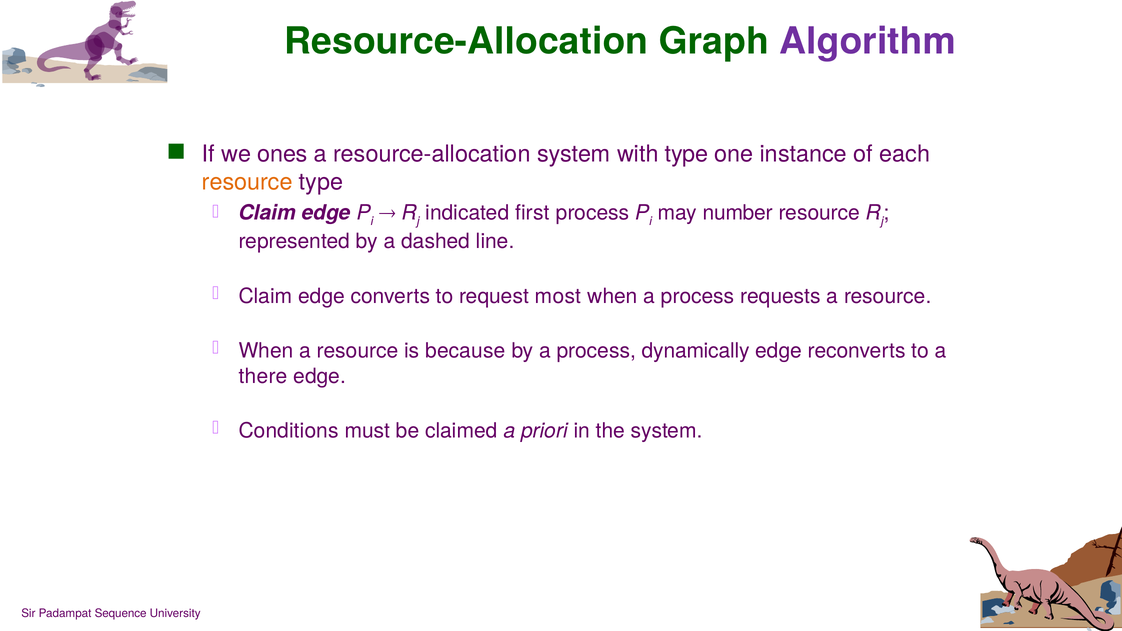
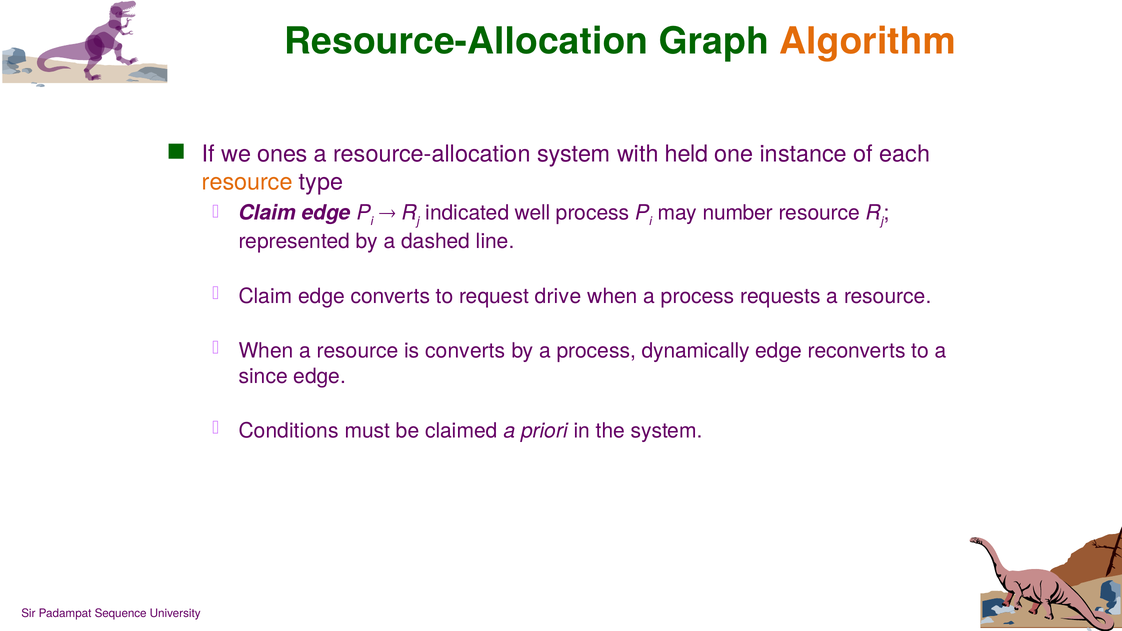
Algorithm colour: purple -> orange (868, 41)
with type: type -> held (686, 154)
first: first -> well (533, 213)
most: most -> drive (558, 296)
is because: because -> converts (465, 351)
there: there -> since (263, 376)
